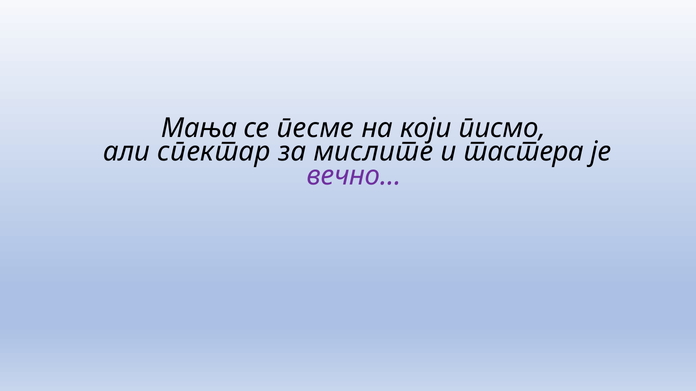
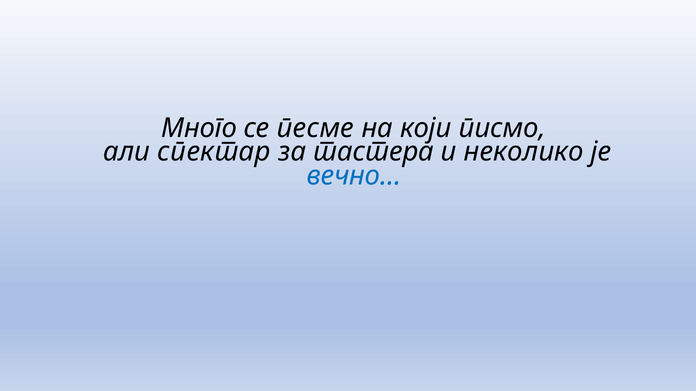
Мања: Мања -> Много (199, 128)
мислите: мислите -> тастера (374, 152)
тастера: тастера -> неколико (524, 152)
вечно… colour: purple -> blue (354, 176)
